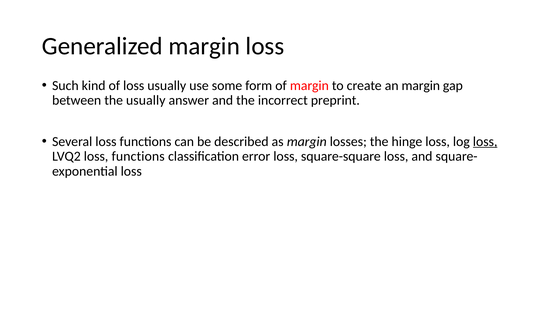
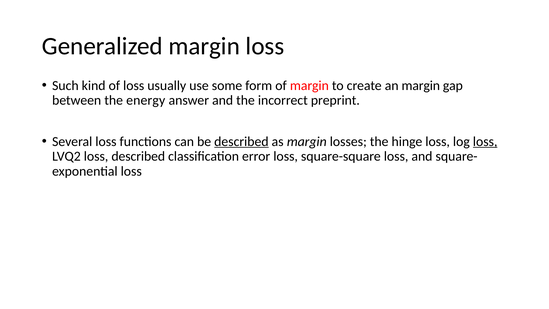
the usually: usually -> energy (146, 100)
described underline: none -> present (241, 141)
LVQ2 loss functions: functions -> described (138, 156)
